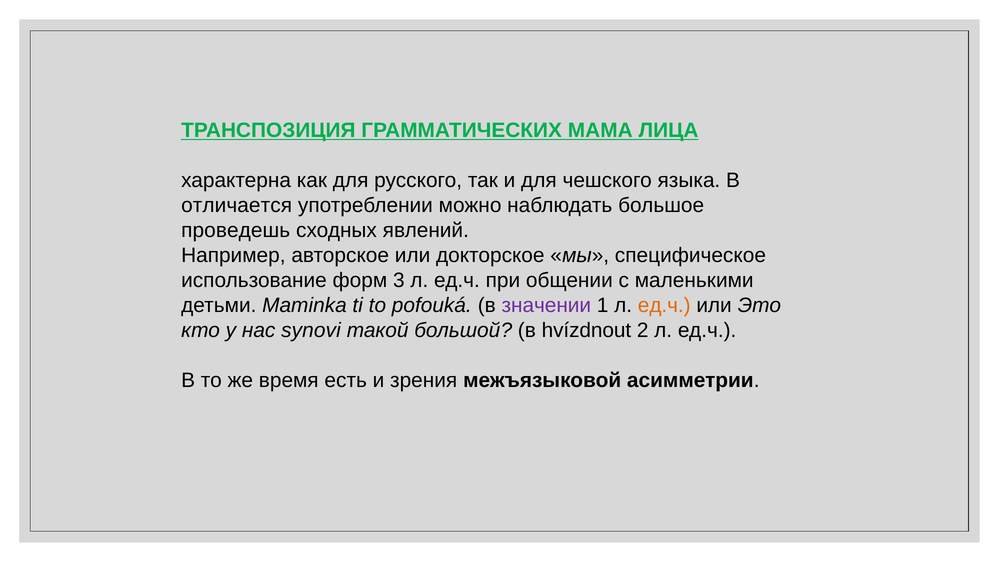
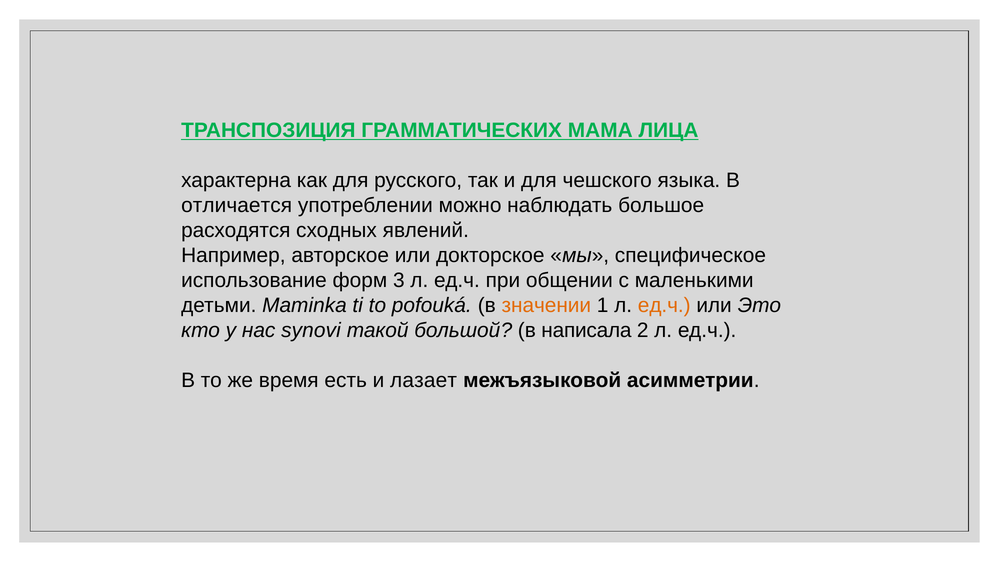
проведешь: проведешь -> расходятся (236, 230)
значении colour: purple -> orange (546, 305)
hvízdnout: hvízdnout -> написала (586, 330)
зрения: зрения -> лазает (424, 380)
